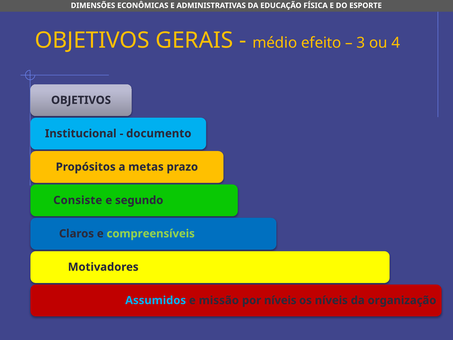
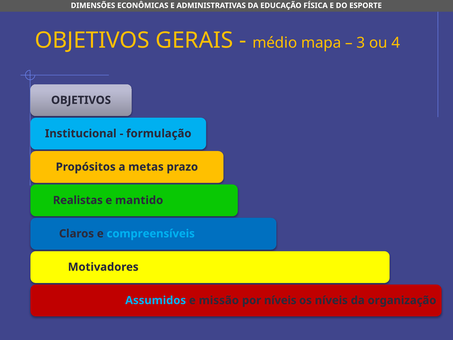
efeito: efeito -> mapa (321, 43)
documento: documento -> formulação (159, 133)
Consiste: Consiste -> Realistas (78, 200)
segundo: segundo -> mantido (139, 200)
compreensíveis colour: light green -> light blue (151, 233)
